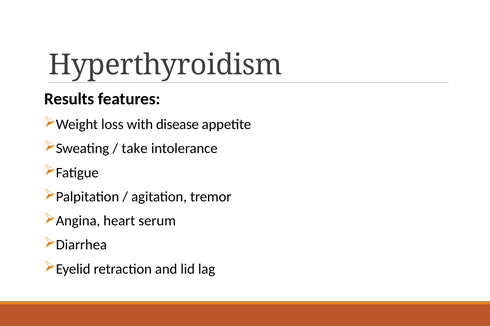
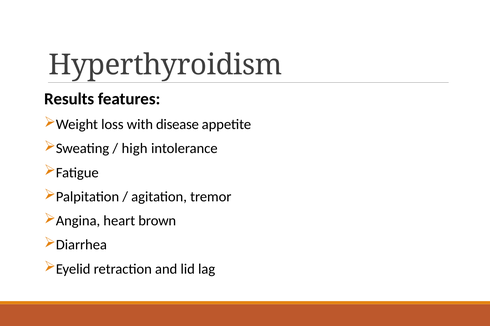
take: take -> high (135, 149)
serum: serum -> brown (157, 221)
